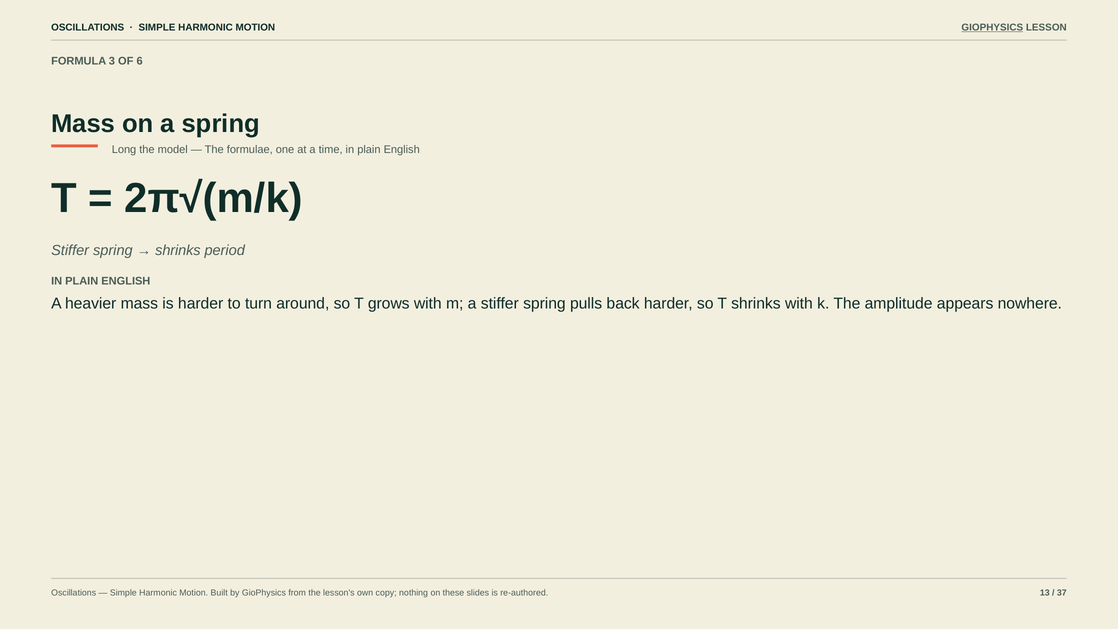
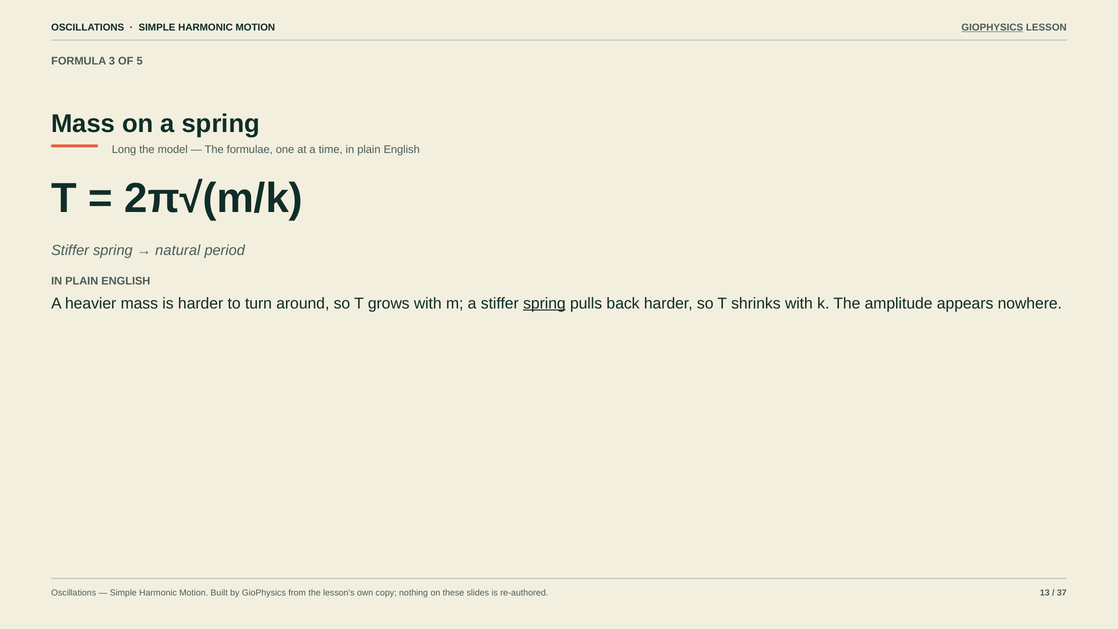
6: 6 -> 5 (140, 61)
shrinks: shrinks -> natural (178, 251)
spring underline: none -> present (544, 303)
